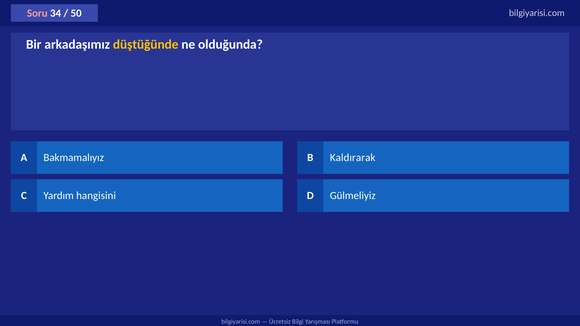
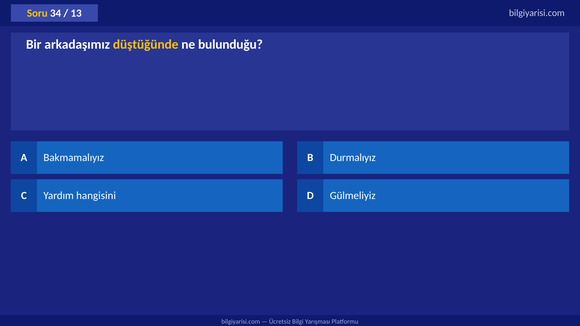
Soru colour: pink -> yellow (37, 13)
50: 50 -> 13 (76, 13)
olduğunda: olduğunda -> bulunduğu (230, 45)
Kaldırarak: Kaldırarak -> Durmalıyız (353, 158)
